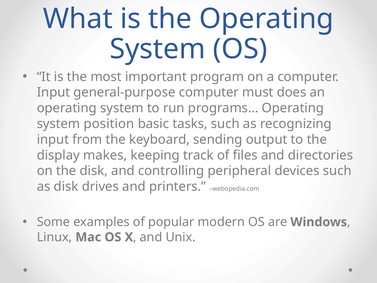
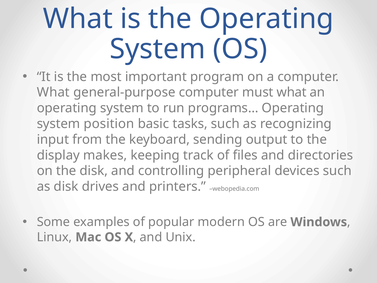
Input: Input -> What (53, 92)
must does: does -> what (292, 92)
